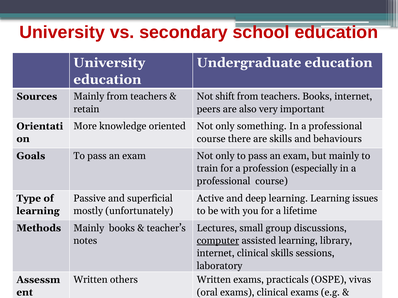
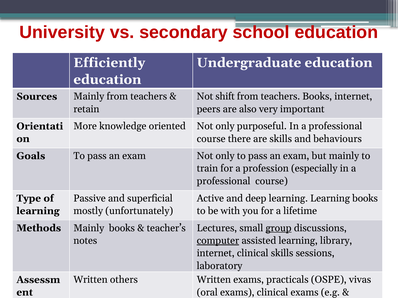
University: University -> Efficiently (109, 63)
something: something -> purposeful (262, 126)
Learning issues: issues -> books (365, 199)
group underline: none -> present (279, 228)
